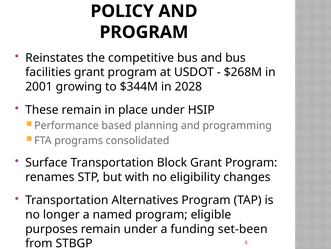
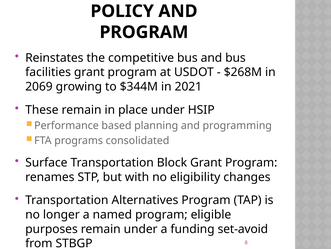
2001: 2001 -> 2069 (39, 86)
2028: 2028 -> 2021 (188, 86)
set-been: set-been -> set-avoid (243, 228)
